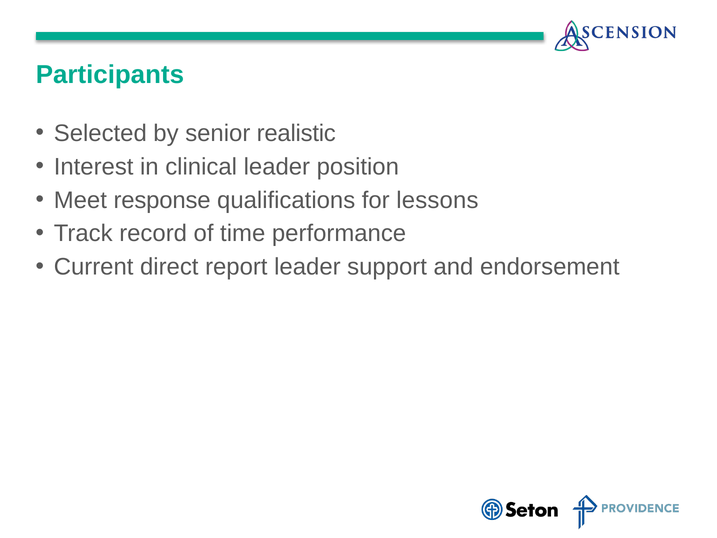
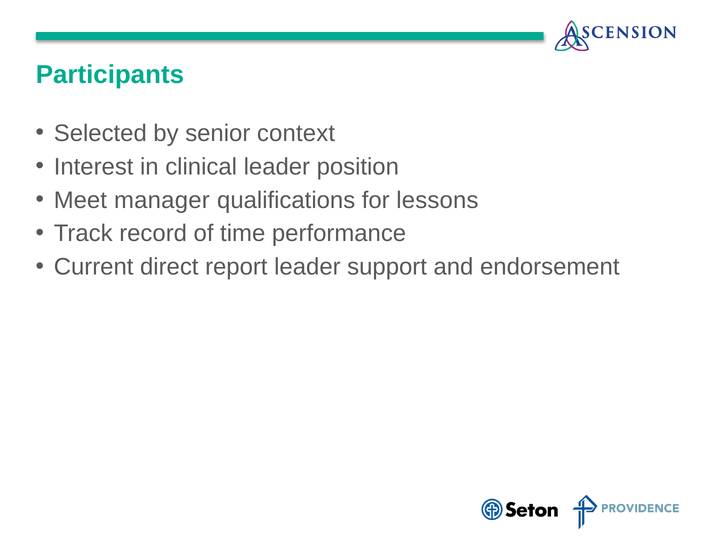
realistic: realistic -> context (296, 133)
response: response -> manager (162, 200)
